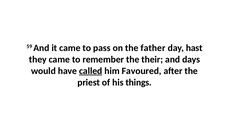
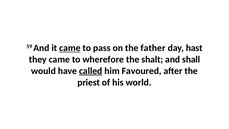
came underline: none -> present (70, 48)
remember: remember -> wherefore (103, 59)
their: their -> shalt (152, 59)
days: days -> shall (191, 59)
things: things -> world (139, 82)
